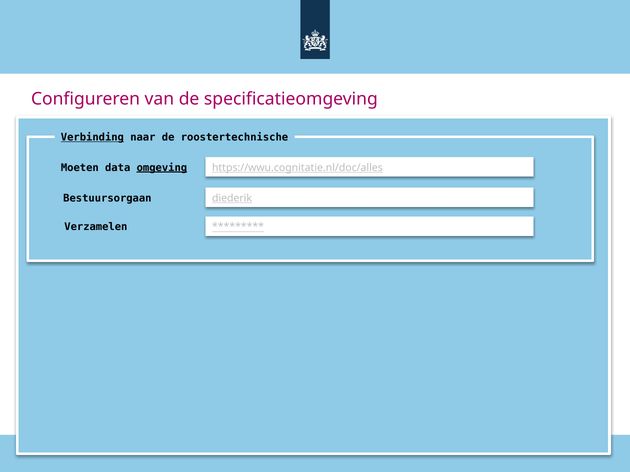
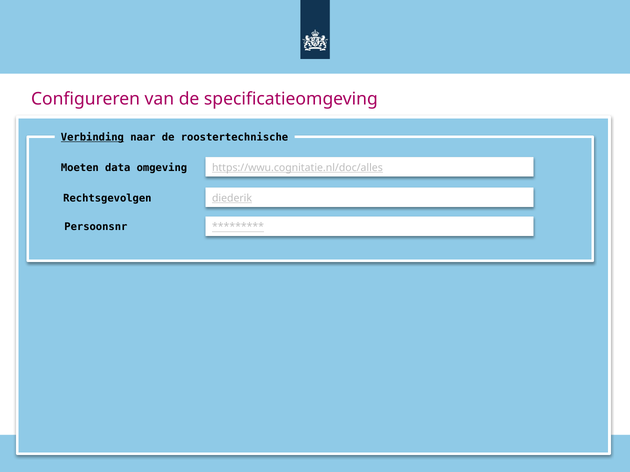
omgeving underline: present -> none (162, 168)
Bestuursorgaan: Bestuursorgaan -> Rechtsgevolgen (107, 198)
Verzamelen: Verzamelen -> Persoonsnr (96, 227)
